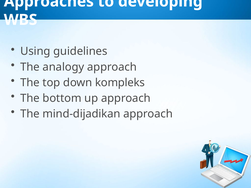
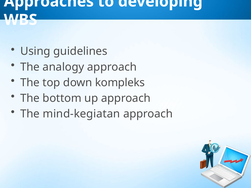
mind-dijadikan: mind-dijadikan -> mind-kegiatan (81, 114)
